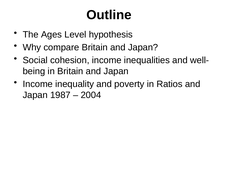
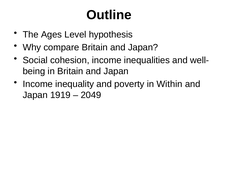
Ratios: Ratios -> Within (169, 84)
1987: 1987 -> 1919 (60, 95)
2004: 2004 -> 2049 (91, 95)
